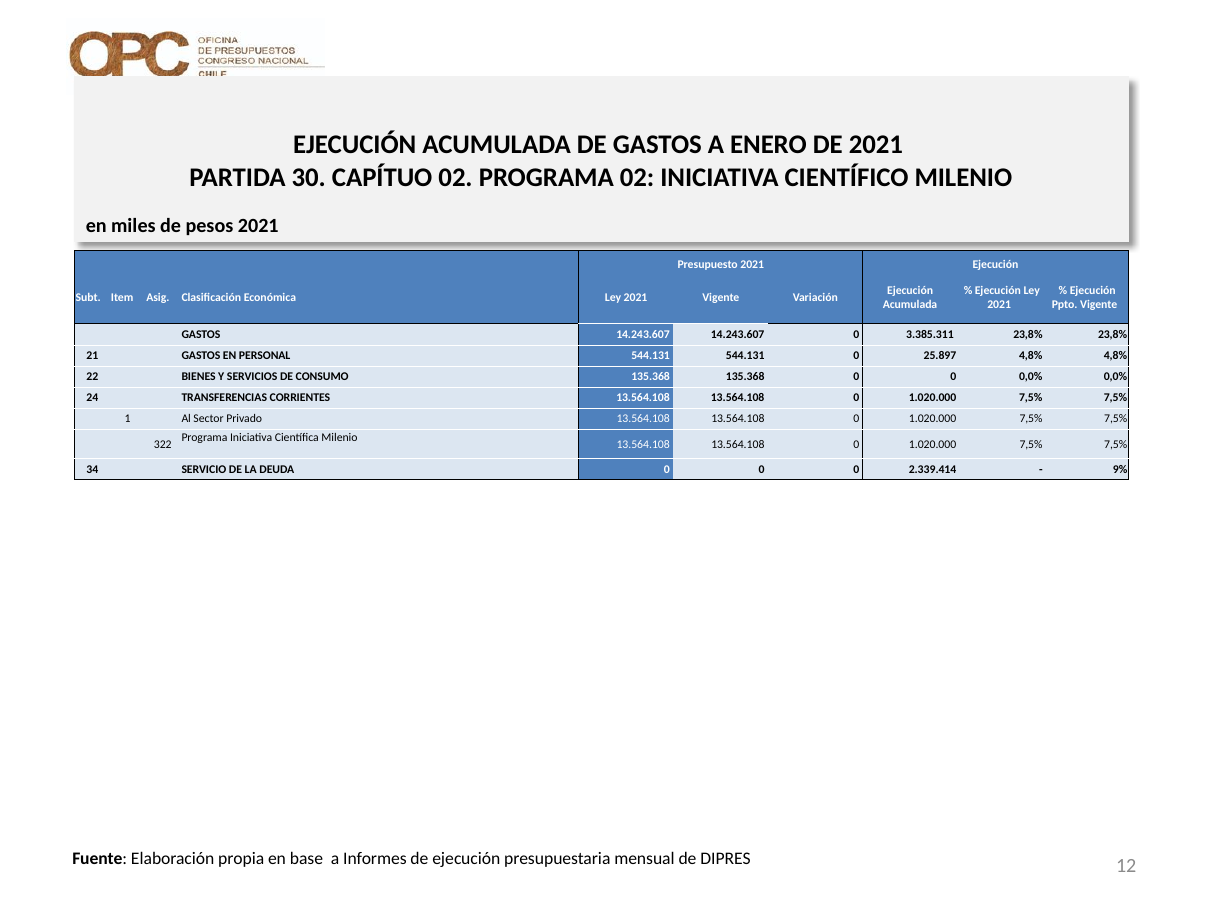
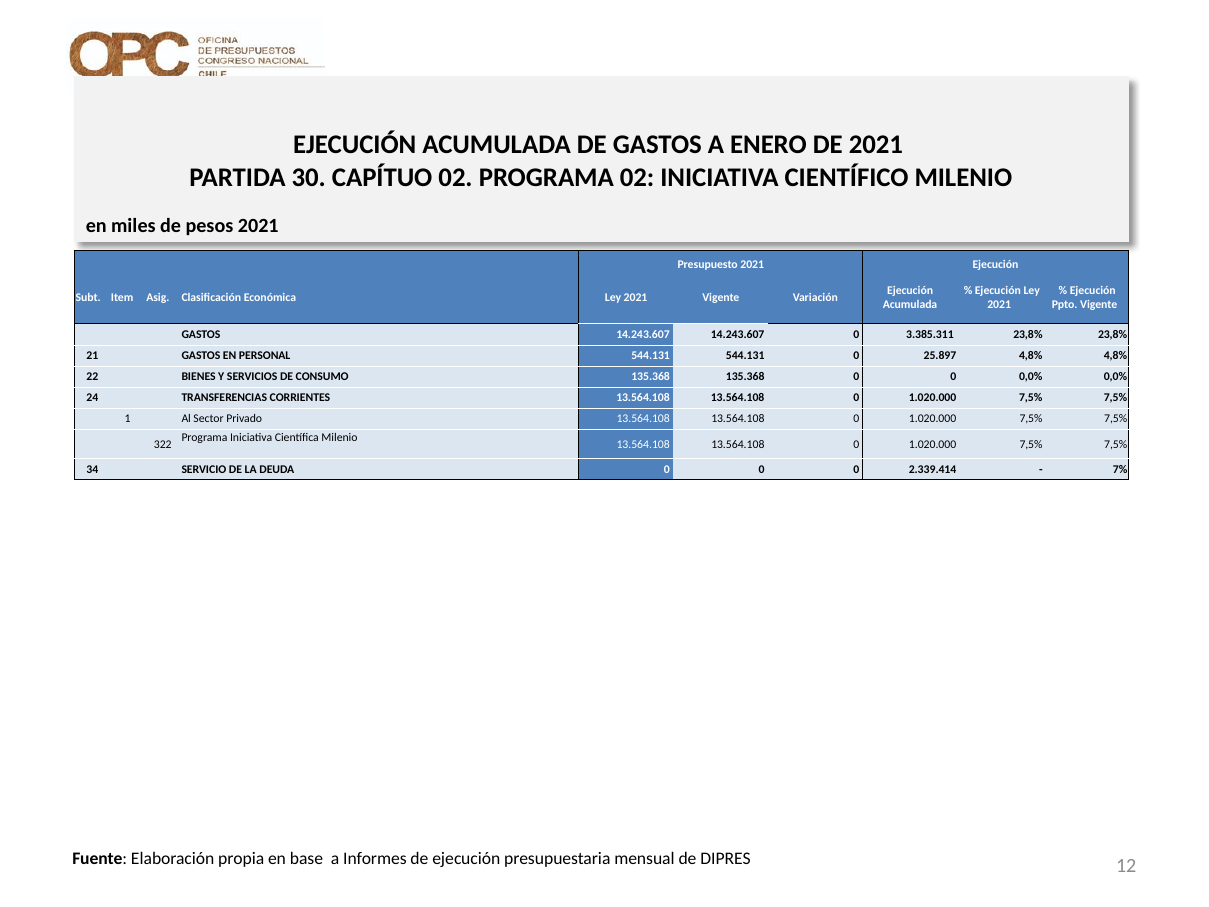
9%: 9% -> 7% (1120, 469)
